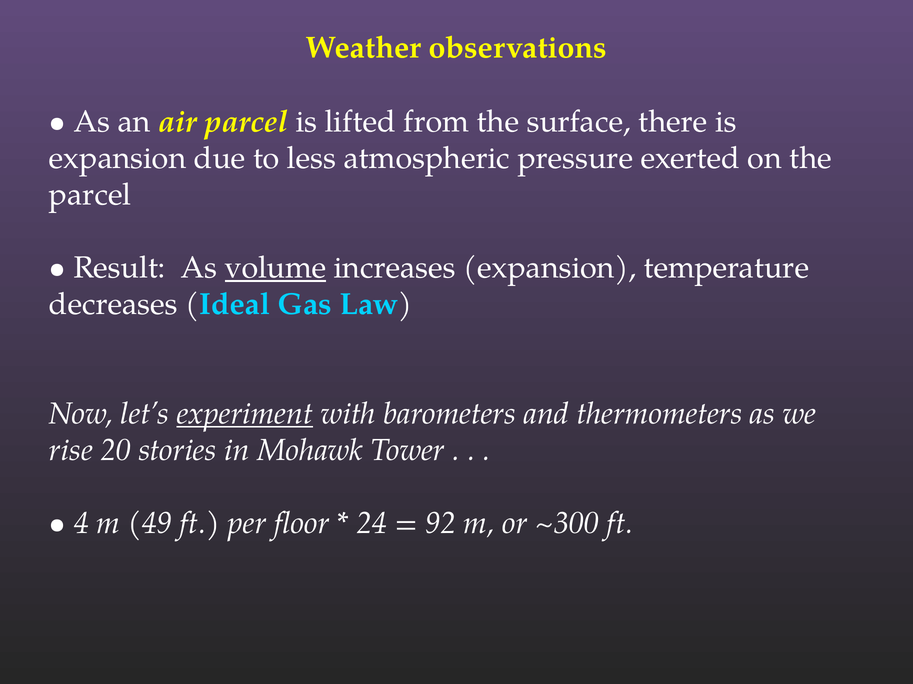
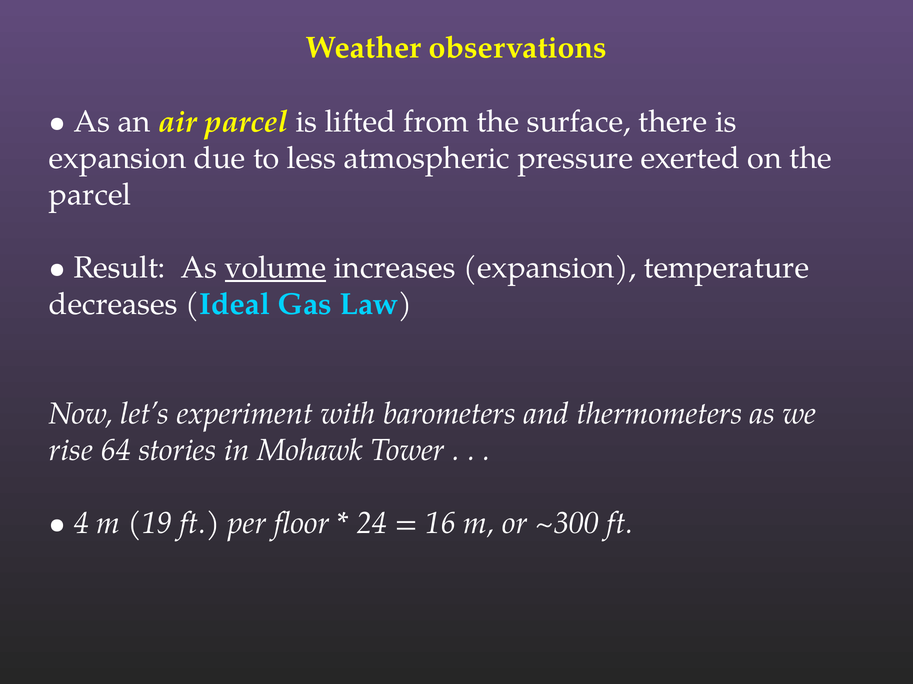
experiment underline: present -> none (245, 414)
20: 20 -> 64 (116, 451)
49: 49 -> 19 (150, 524)
92: 92 -> 16 (441, 524)
